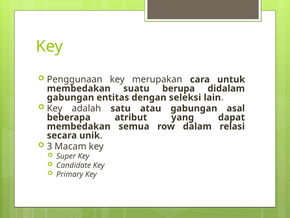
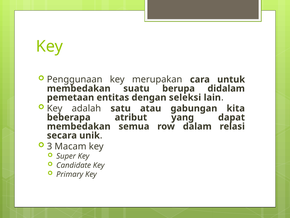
gabungan: gabungan -> pemetaan (71, 97)
asal: asal -> kita (236, 108)
